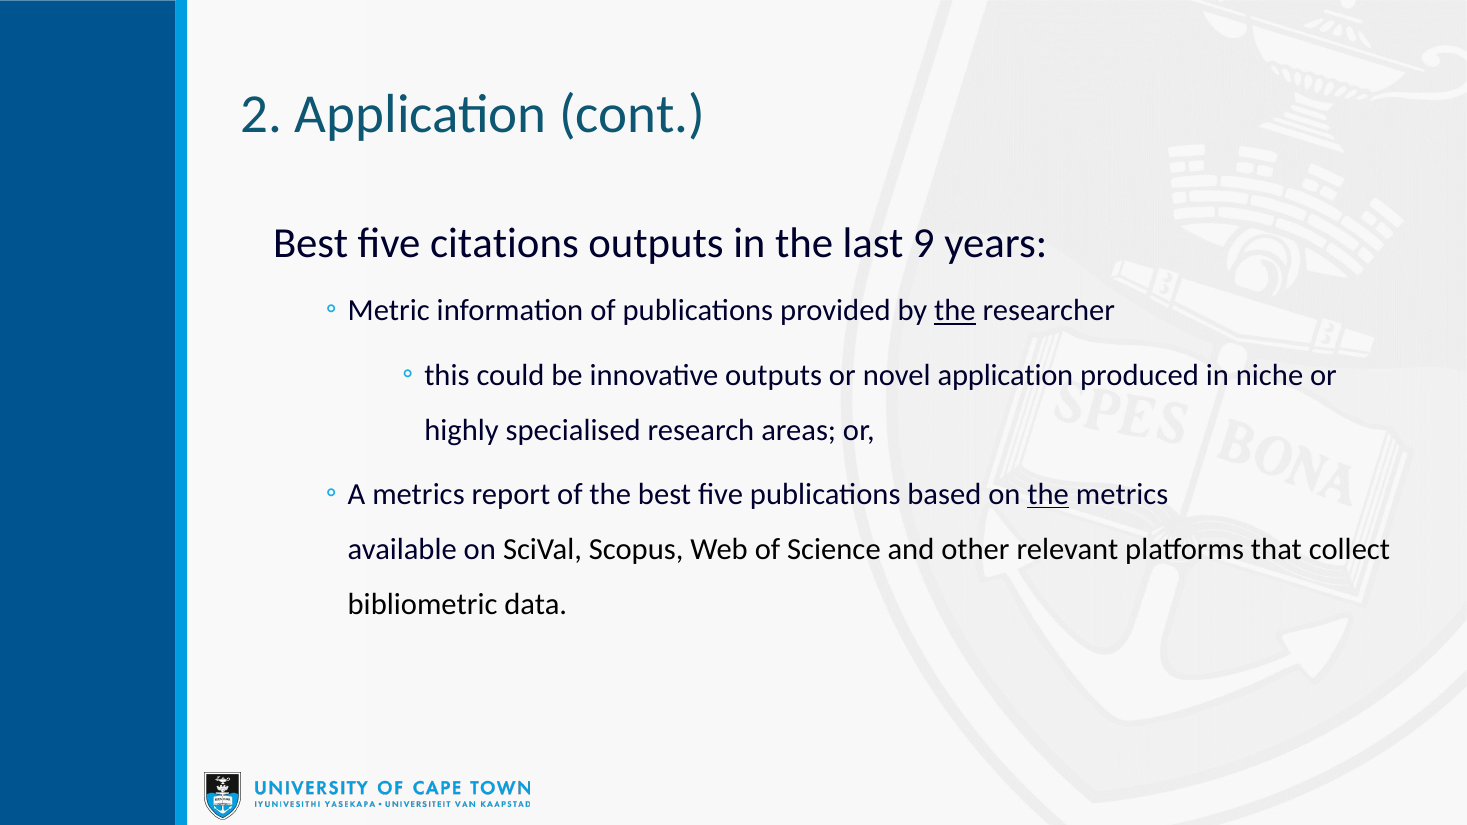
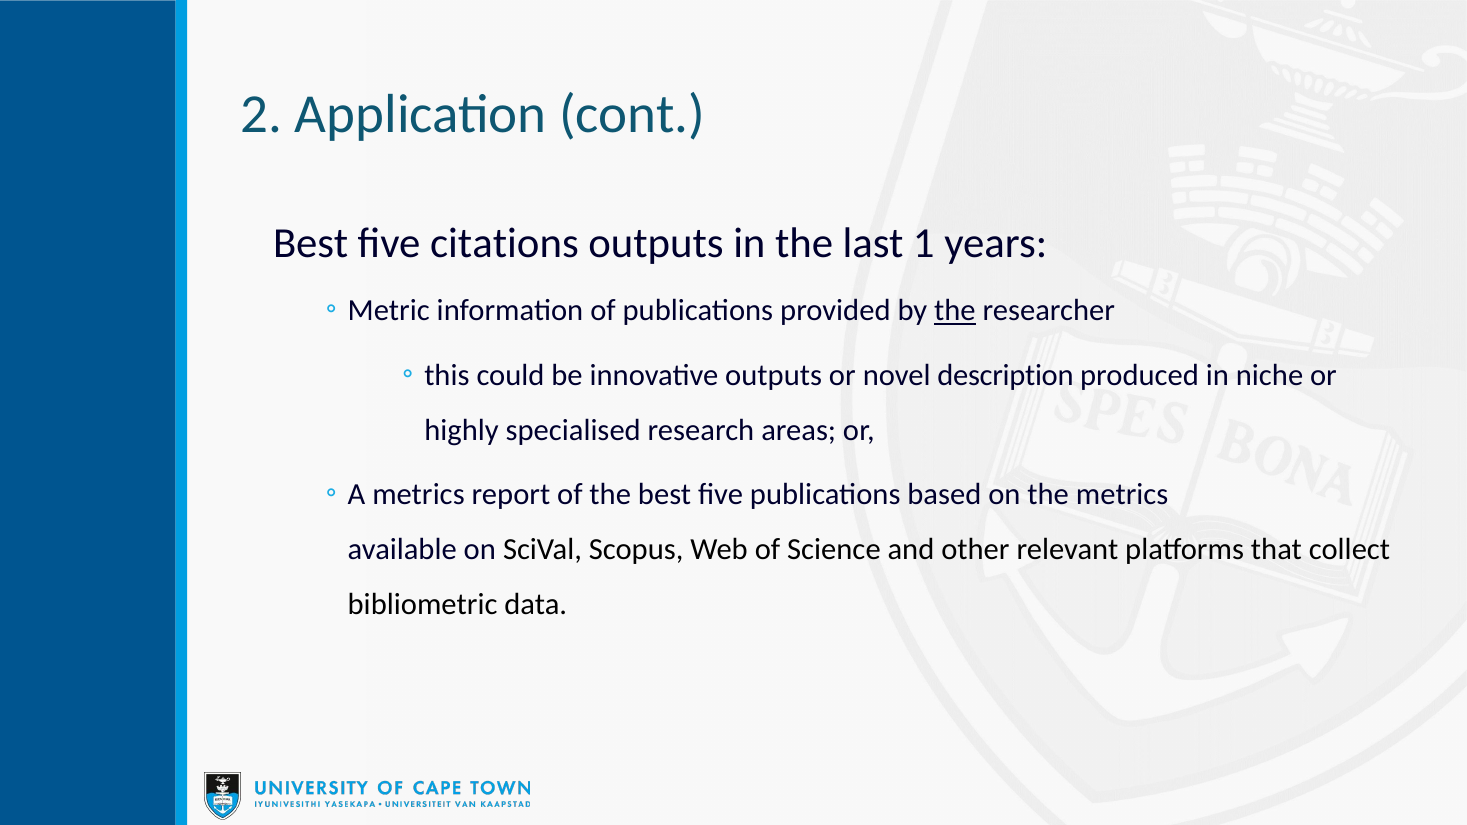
9: 9 -> 1 (924, 243)
novel application: application -> description (1006, 375)
the underline: present -> none (1048, 494)
